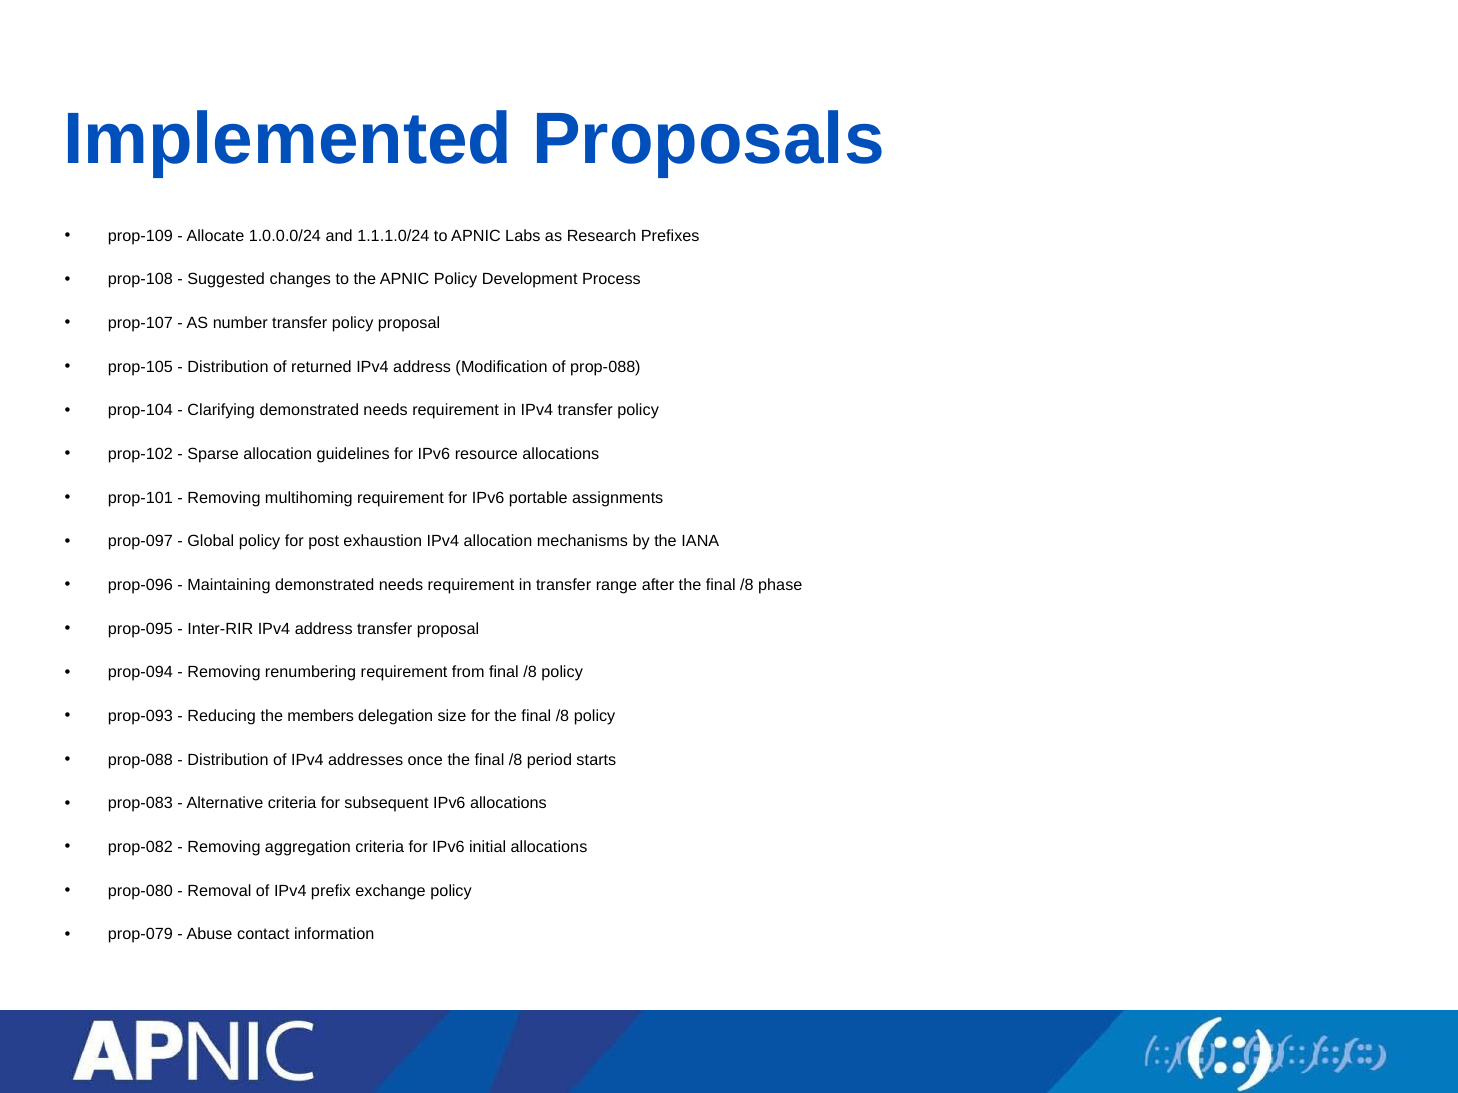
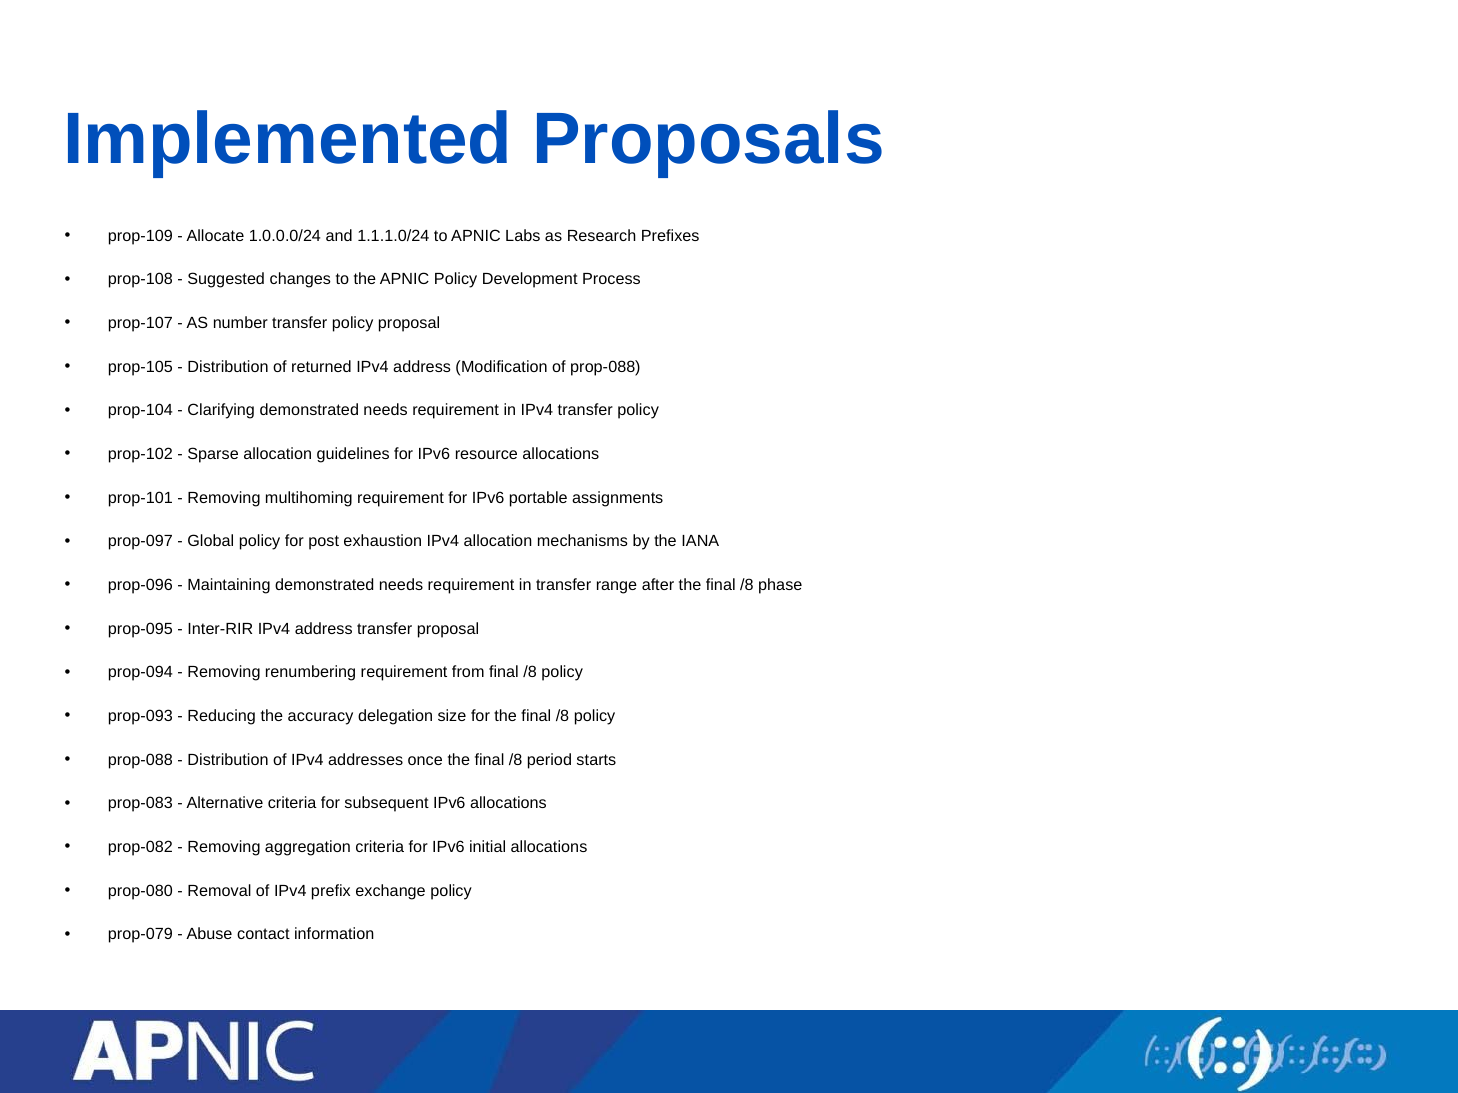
members: members -> accuracy (321, 717)
